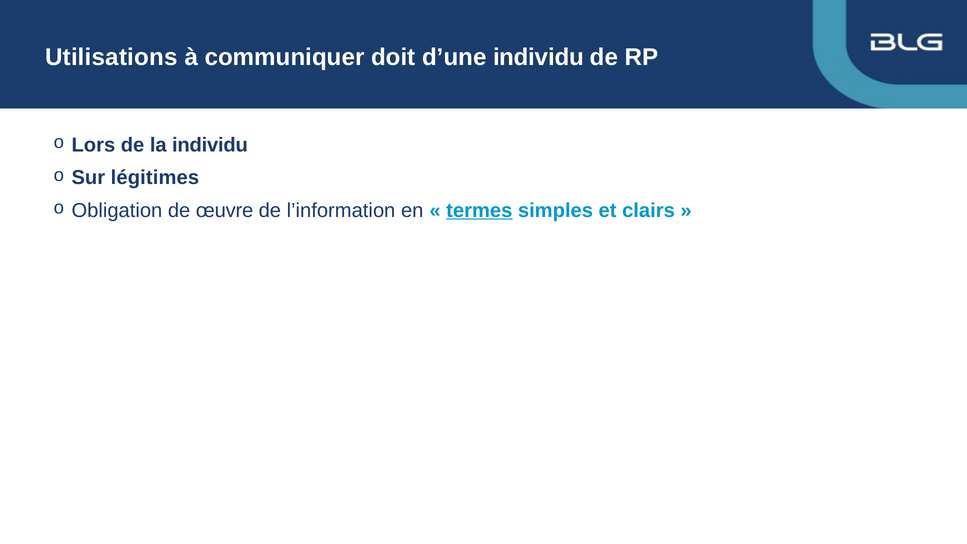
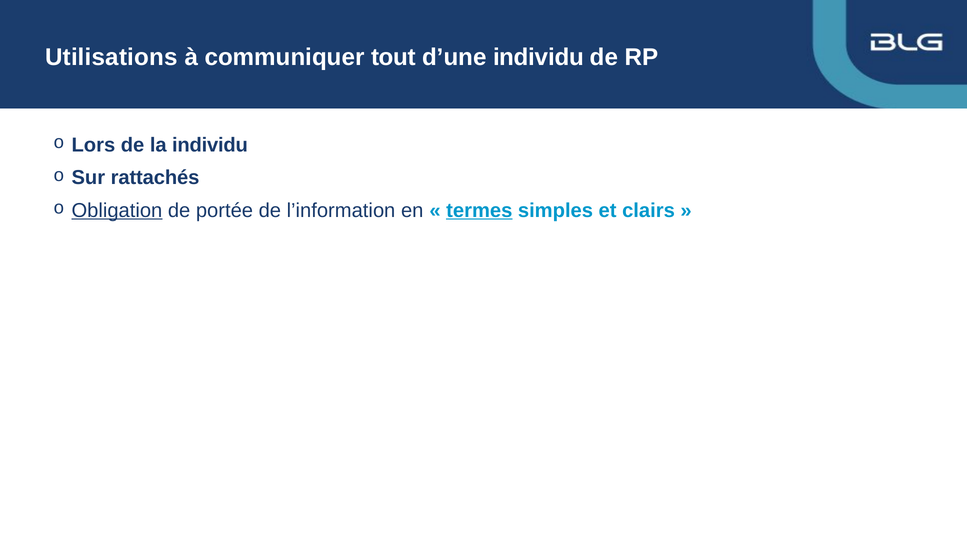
doit: doit -> tout (393, 57)
légitimes: légitimes -> rattachés (155, 178)
Obligation underline: none -> present (117, 210)
œuvre: œuvre -> portée (224, 210)
